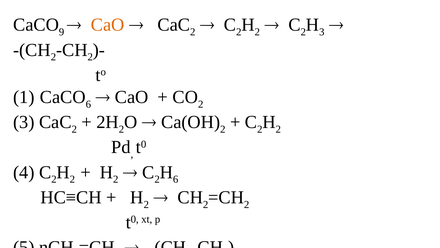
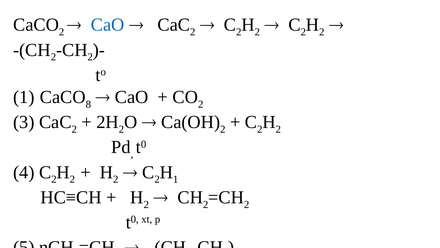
9: 9 -> 2 (62, 32)
CaO colour: orange -> blue (108, 25)
3: 3 -> 2 (322, 32)
6: 6 -> 8 (88, 104)
6: 6 -> 1 (176, 179)
